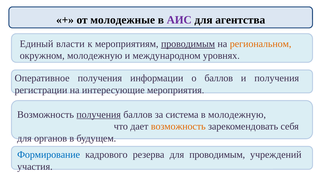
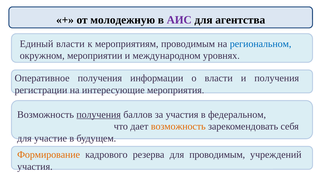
молодежные: молодежные -> молодежную (123, 20)
проводимым underline: present -> none (188, 44)
региональном colour: orange -> blue (261, 44)
окружном молодежную: молодежную -> мероприятии (95, 56)
о баллов: баллов -> власти (219, 78)
за система: система -> участия (182, 115)
в молодежную: молодежную -> федеральном (237, 115)
органов: органов -> участие (51, 138)
Формирование colour: blue -> orange (49, 155)
